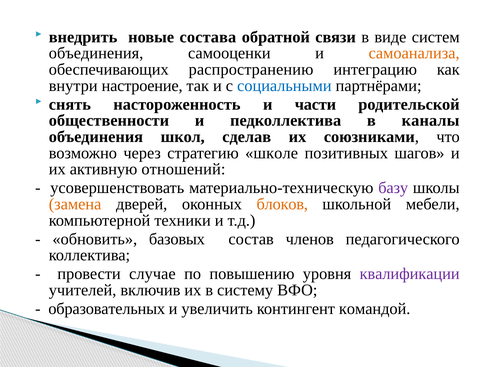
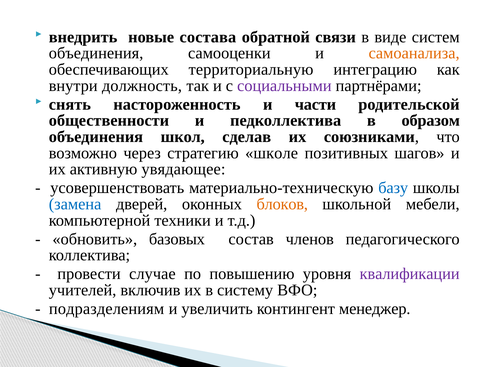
распространению: распространению -> территориальную (251, 69)
настроение: настроение -> должность (142, 86)
социальными colour: blue -> purple (284, 86)
каналы: каналы -> образом (431, 121)
отношений: отношений -> увядающее (183, 169)
базу colour: purple -> blue (393, 188)
замена colour: orange -> blue (75, 204)
образовательных: образовательных -> подразделениям (107, 309)
командой: командой -> менеджер (375, 309)
